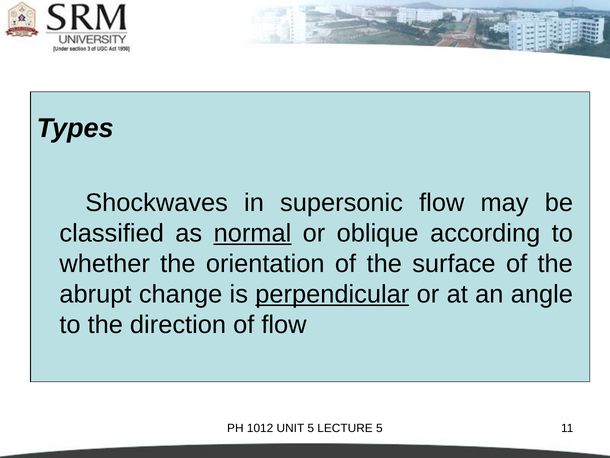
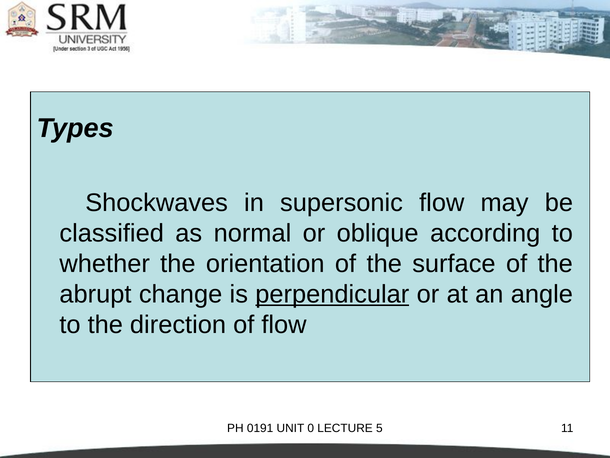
normal underline: present -> none (252, 233)
1012: 1012 -> 0191 (260, 428)
UNIT 5: 5 -> 0 (311, 428)
